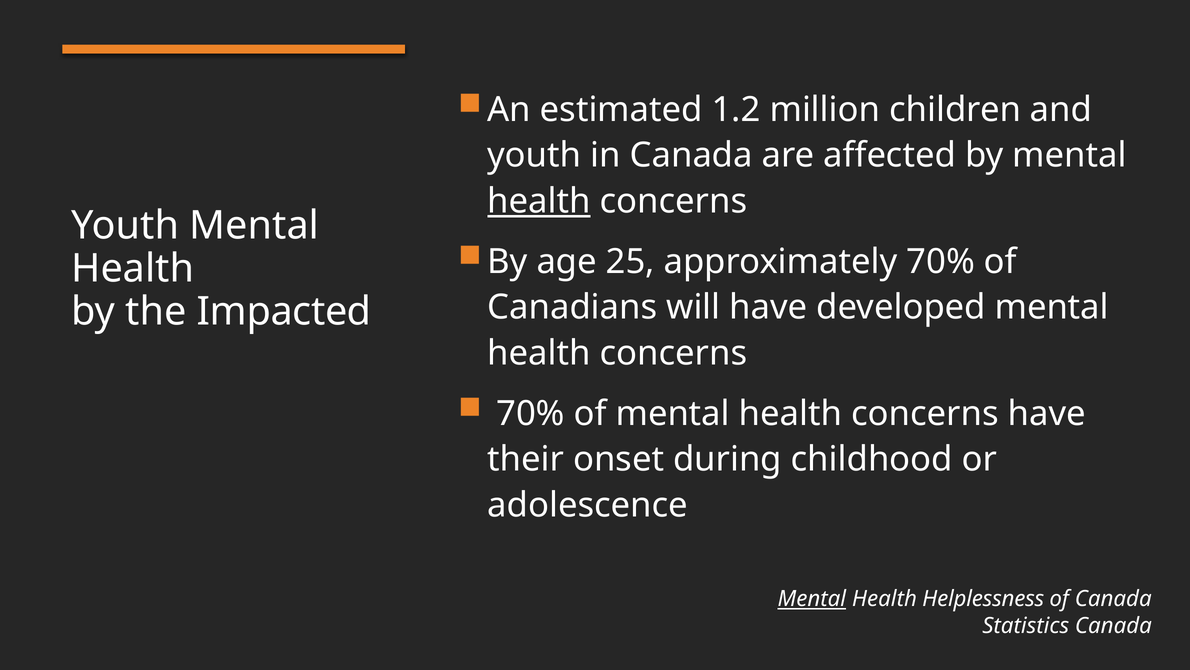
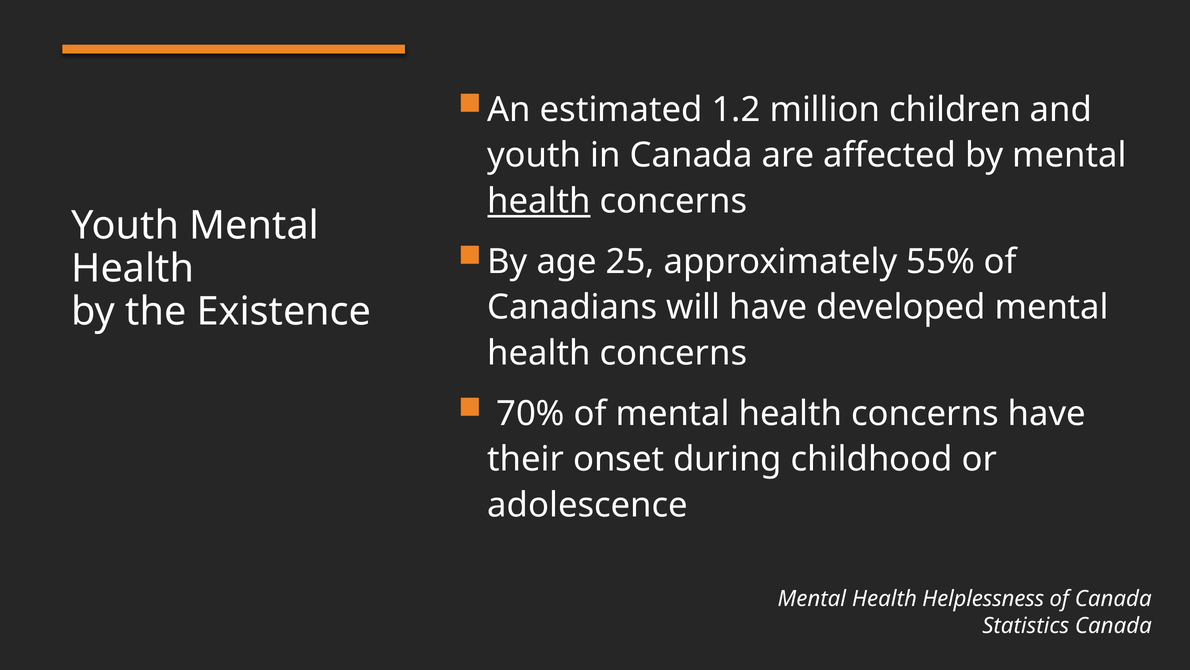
approximately 70%: 70% -> 55% (941, 261)
Impacted: Impacted -> Existence (284, 311)
Mental underline: present -> none (812, 599)
